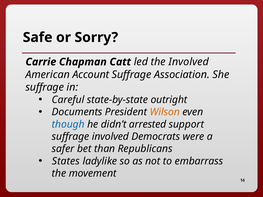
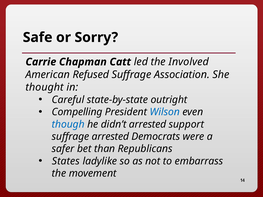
Account: Account -> Refused (91, 75)
suffrage: suffrage -> thought (45, 87)
Documents: Documents -> Compelling (77, 112)
Wilson colour: orange -> blue (165, 112)
suffrage involved: involved -> arrested (110, 137)
